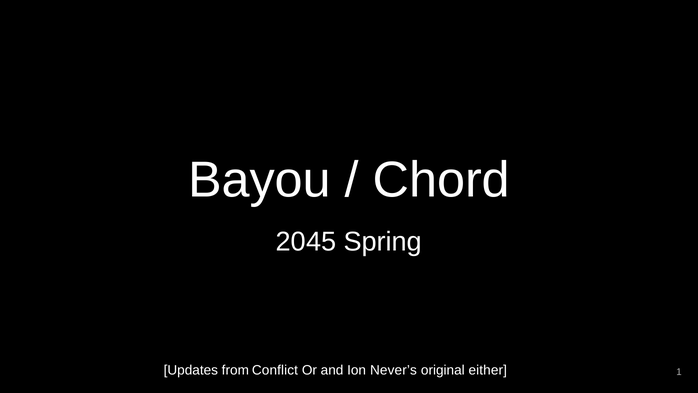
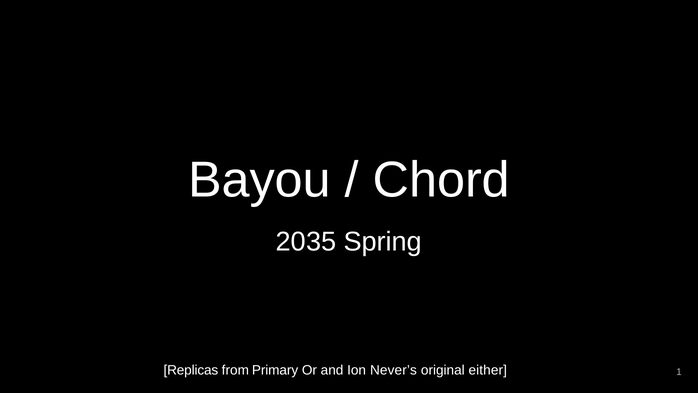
2045: 2045 -> 2035 (306, 242)
Updates: Updates -> Replicas (191, 370)
Conflict: Conflict -> Primary (275, 370)
